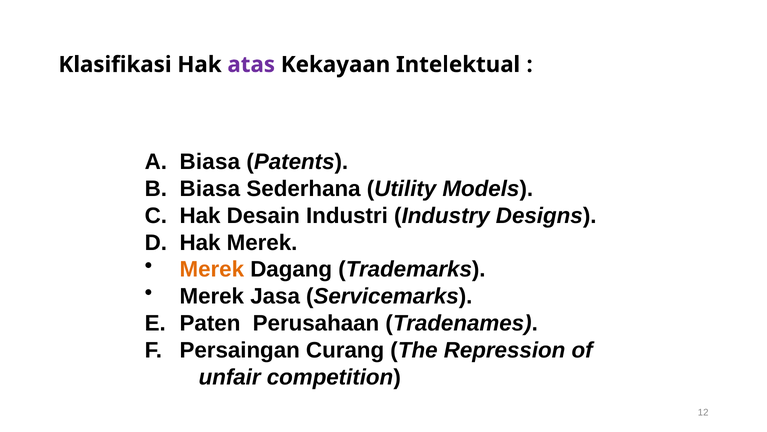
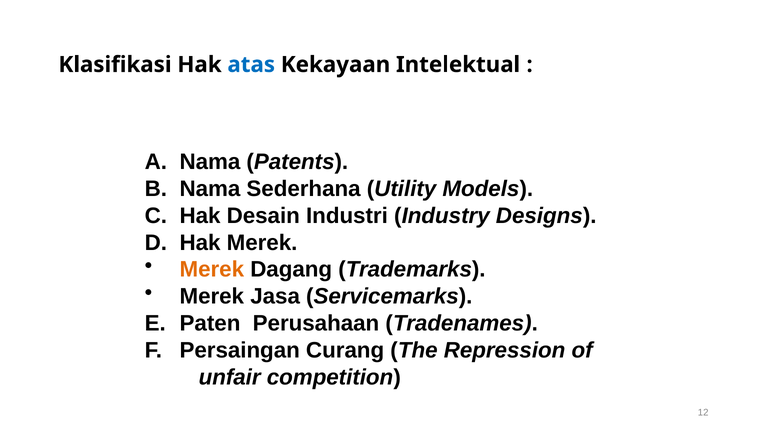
atas colour: purple -> blue (251, 65)
Biasa: Biasa -> Nama (210, 162)
Biasa: Biasa -> Nama (210, 189)
